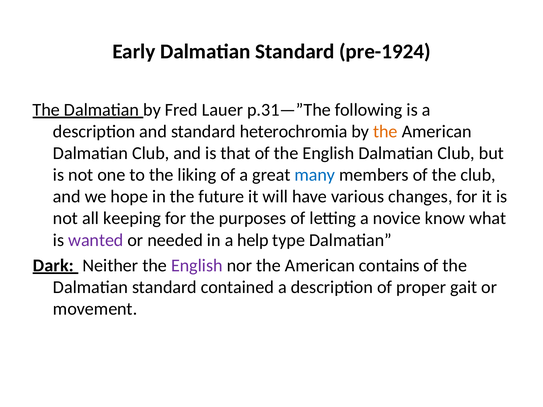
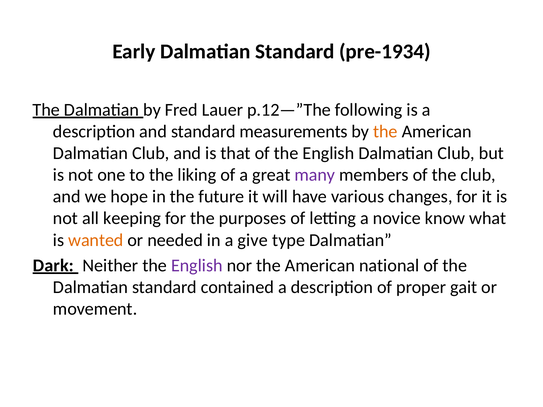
pre-1924: pre-1924 -> pre-1934 (385, 52)
p.31—”The: p.31—”The -> p.12—”The (289, 110)
heterochromia: heterochromia -> measurements (294, 132)
many colour: blue -> purple (315, 175)
wanted colour: purple -> orange (96, 240)
help: help -> give (253, 240)
contains: contains -> national (389, 266)
